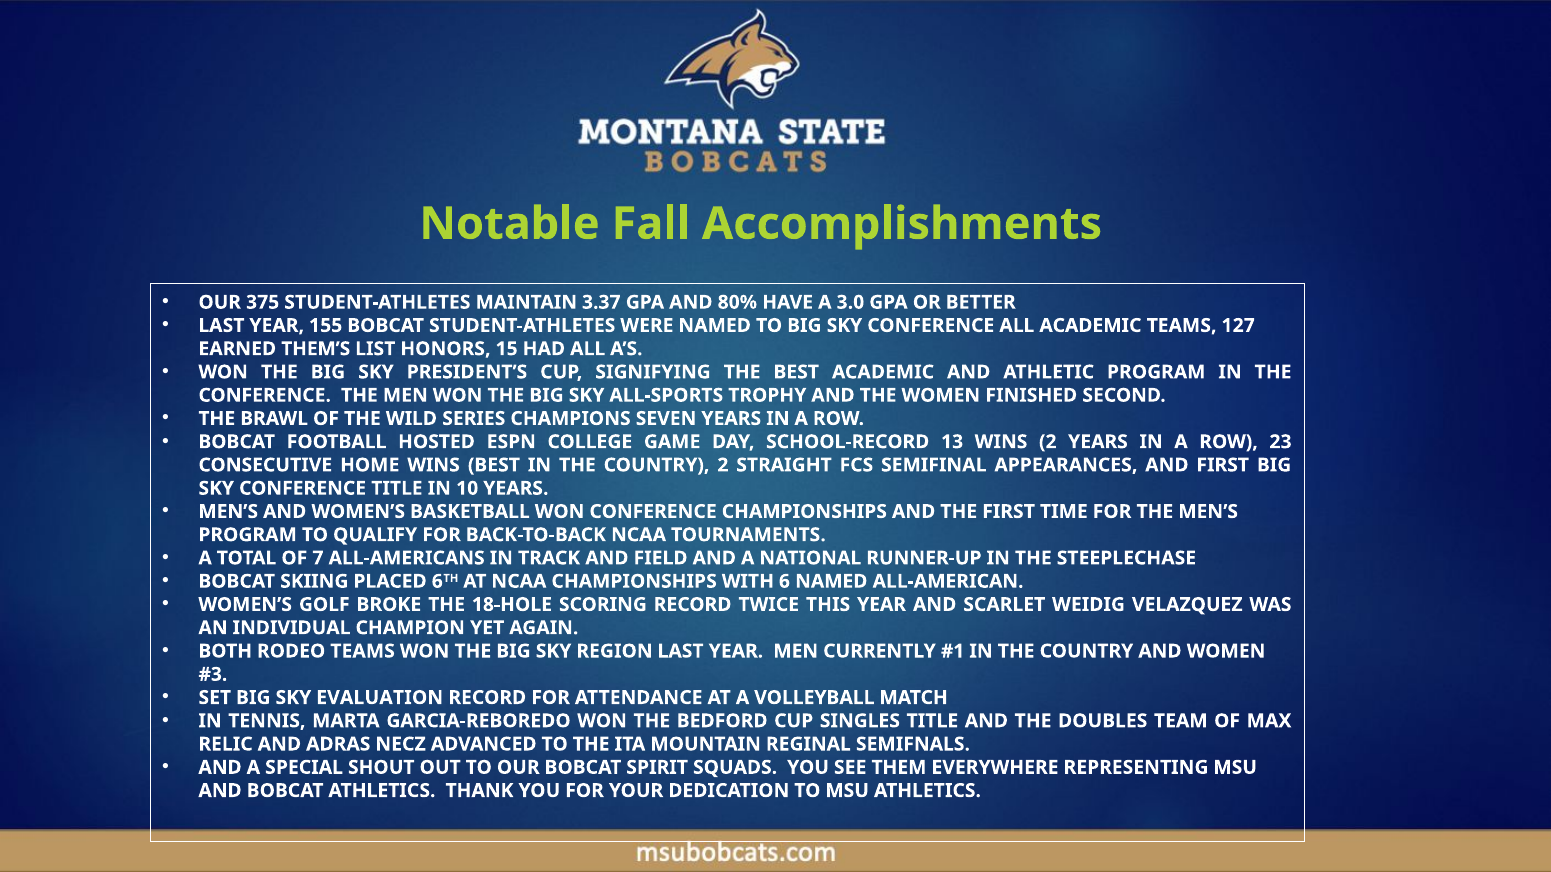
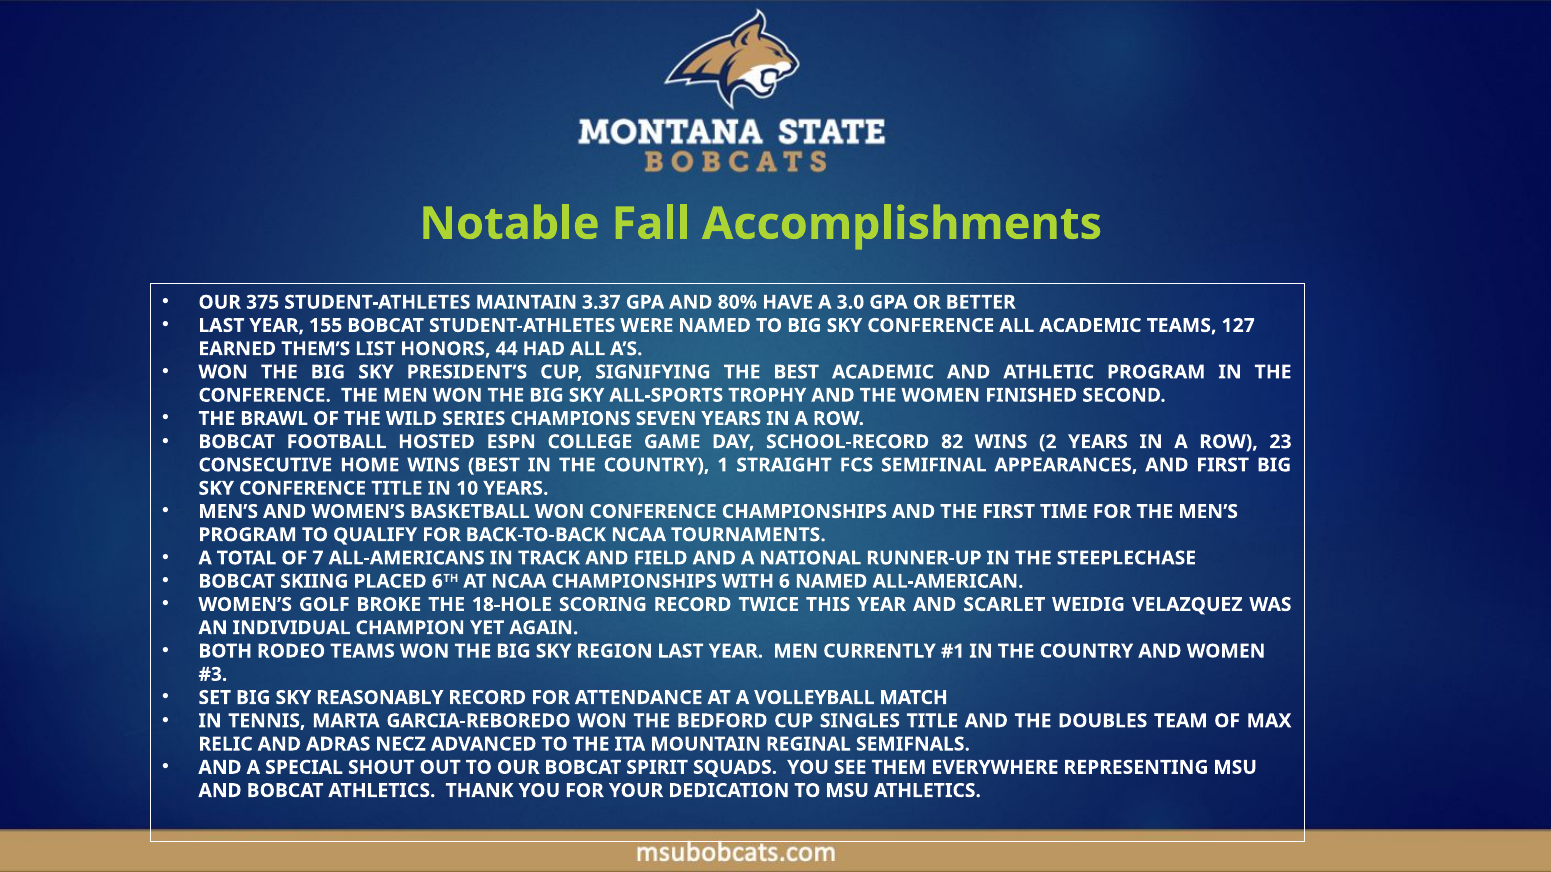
15: 15 -> 44 (507, 349)
13: 13 -> 82 (952, 442)
COUNTRY 2: 2 -> 1 (723, 465)
EVALUATION: EVALUATION -> REASONABLY (380, 698)
